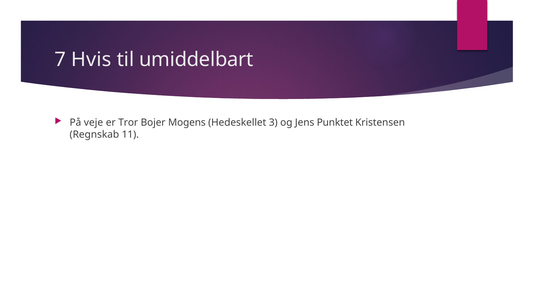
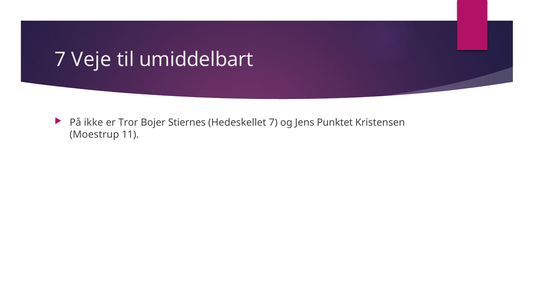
Hvis: Hvis -> Veje (91, 60)
veje: veje -> ikke (94, 123)
Mogens: Mogens -> Stiernes (187, 123)
Hedeskellet 3: 3 -> 7 (273, 123)
Regnskab: Regnskab -> Moestrup (94, 135)
